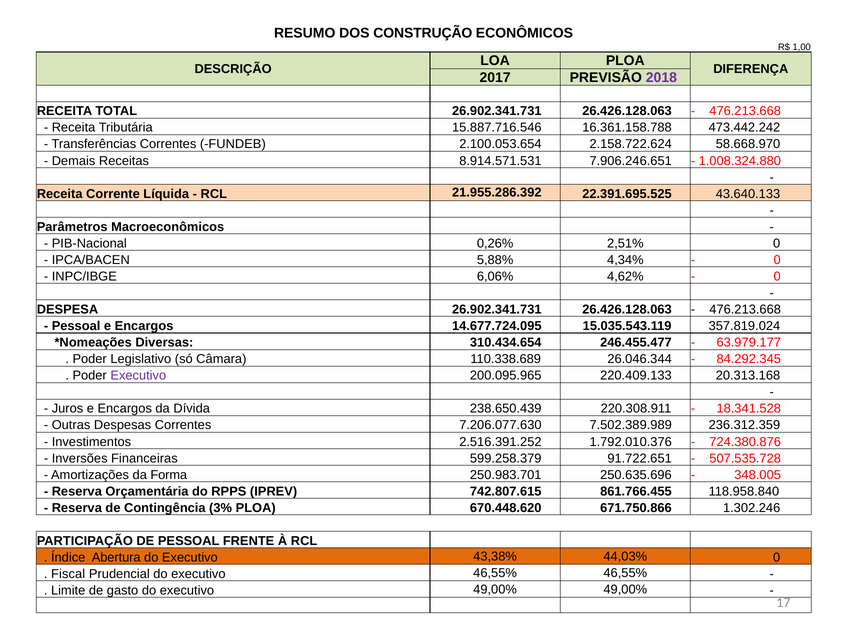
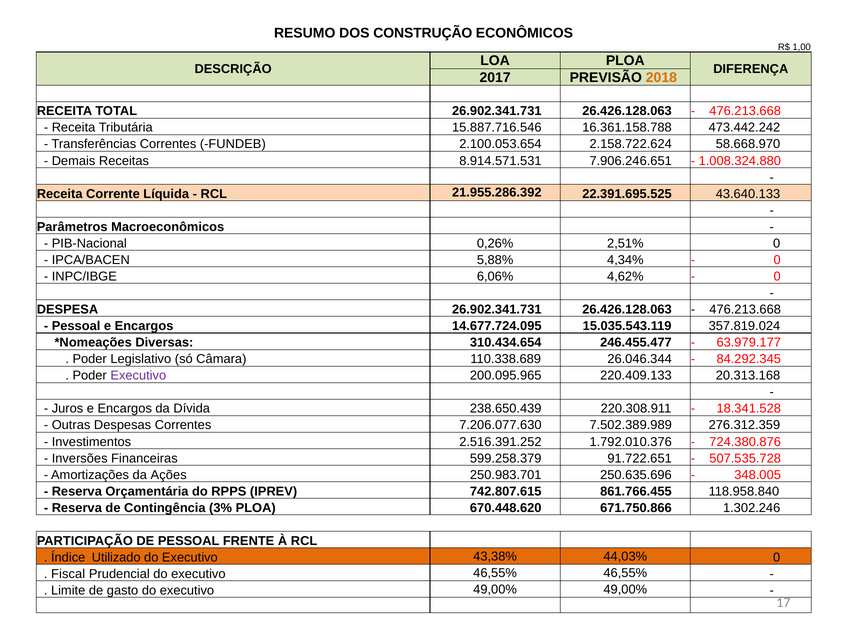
2018 colour: purple -> orange (661, 77)
236.312.359: 236.312.359 -> 276.312.359 (744, 425)
Forma: Forma -> Ações (169, 475)
Abertura: Abertura -> Utilizado (116, 557)
